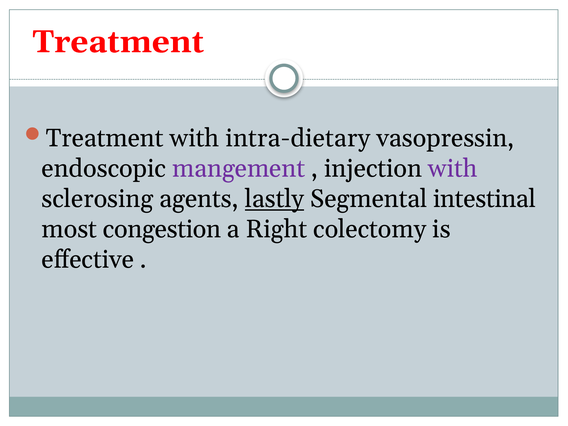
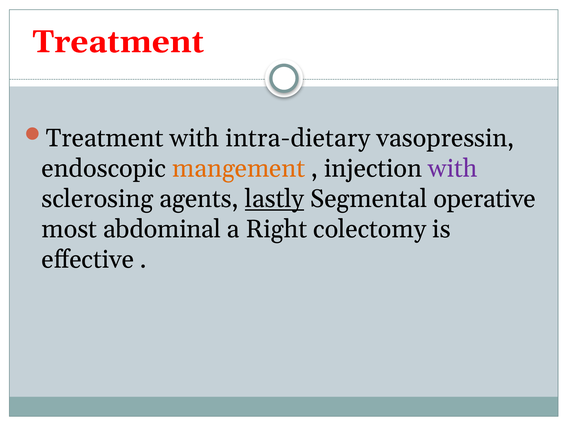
mangement colour: purple -> orange (239, 168)
intestinal: intestinal -> operative (485, 199)
congestion: congestion -> abdominal (162, 229)
